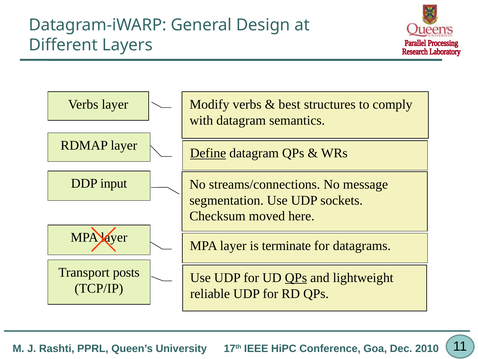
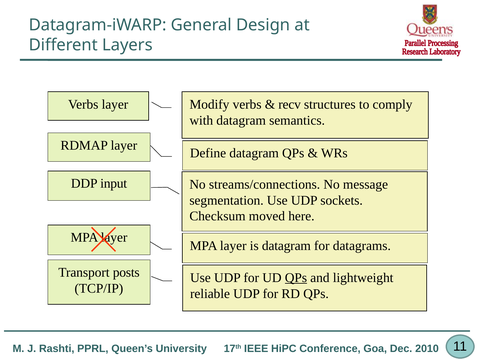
best: best -> recv (290, 104)
Define underline: present -> none (208, 153)
is terminate: terminate -> datagram (286, 246)
